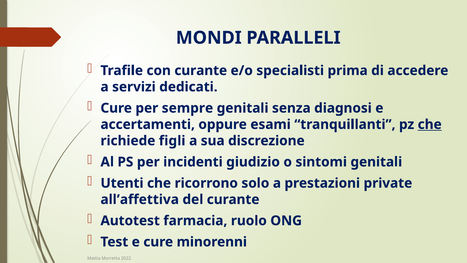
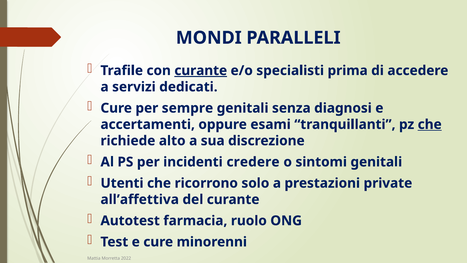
curante underline: none -> present (201, 70)
figli: figli -> alto (172, 141)
giudizio: giudizio -> credere (253, 162)
